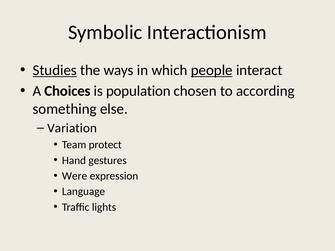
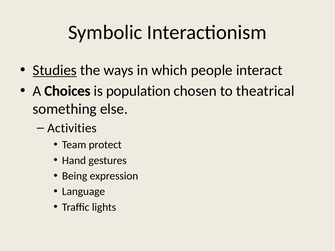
people underline: present -> none (212, 70)
according: according -> theatrical (265, 91)
Variation: Variation -> Activities (72, 128)
Were: Were -> Being (75, 176)
